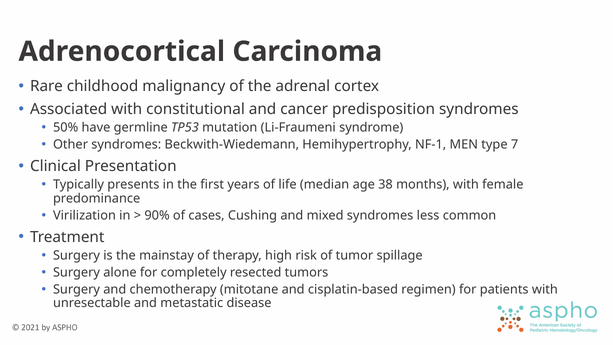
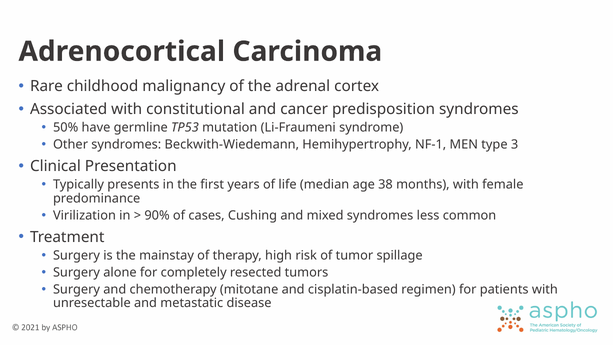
7: 7 -> 3 (515, 145)
